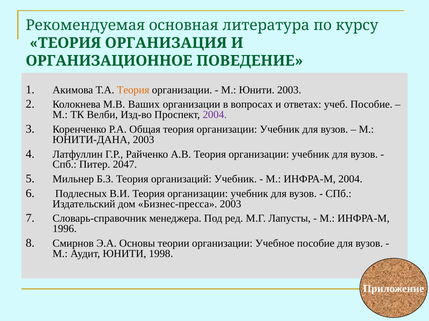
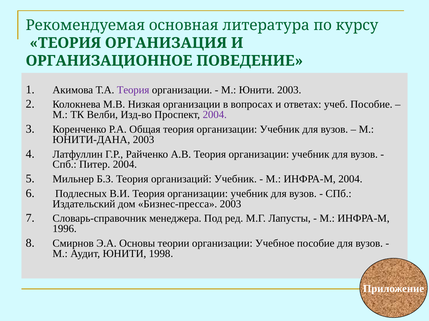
Теория colour: orange -> purple (133, 90)
Ваших: Ваших -> Низкая (144, 105)
Питер 2047: 2047 -> 2004 (125, 165)
